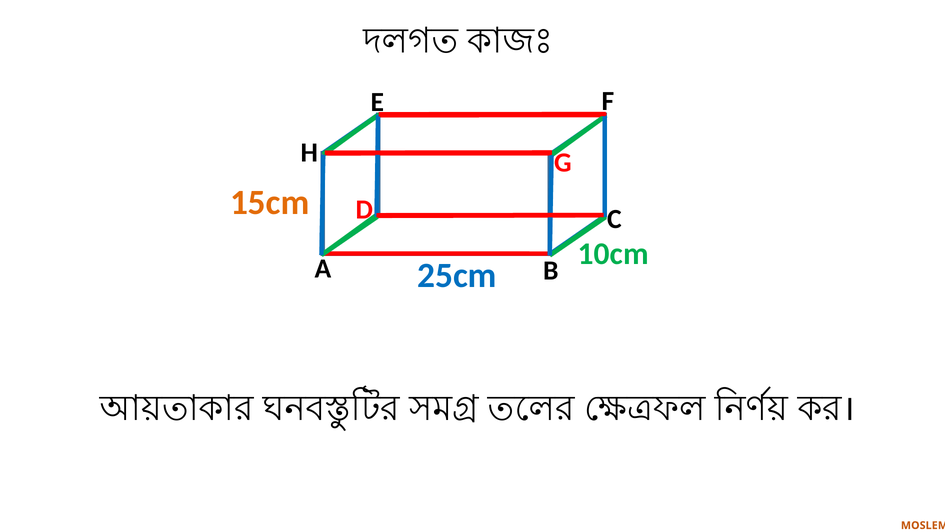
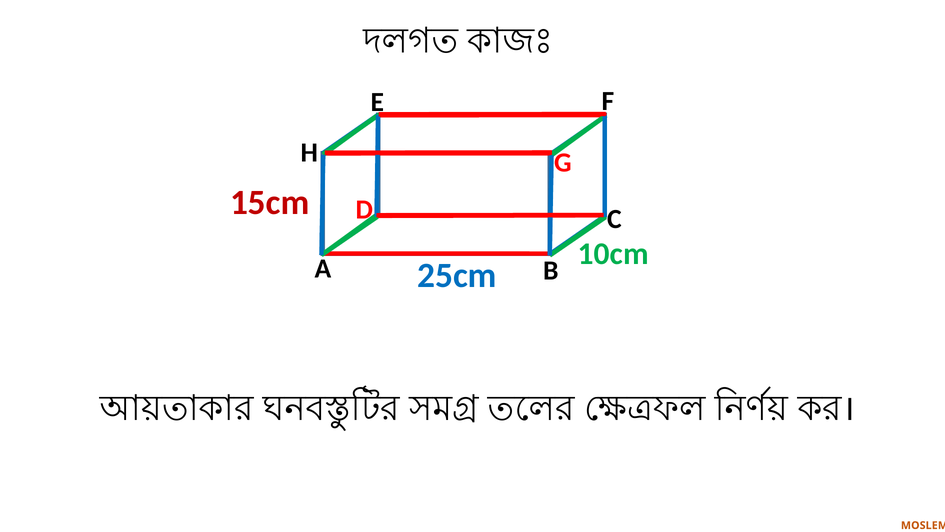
15cm colour: orange -> red (270, 203)
